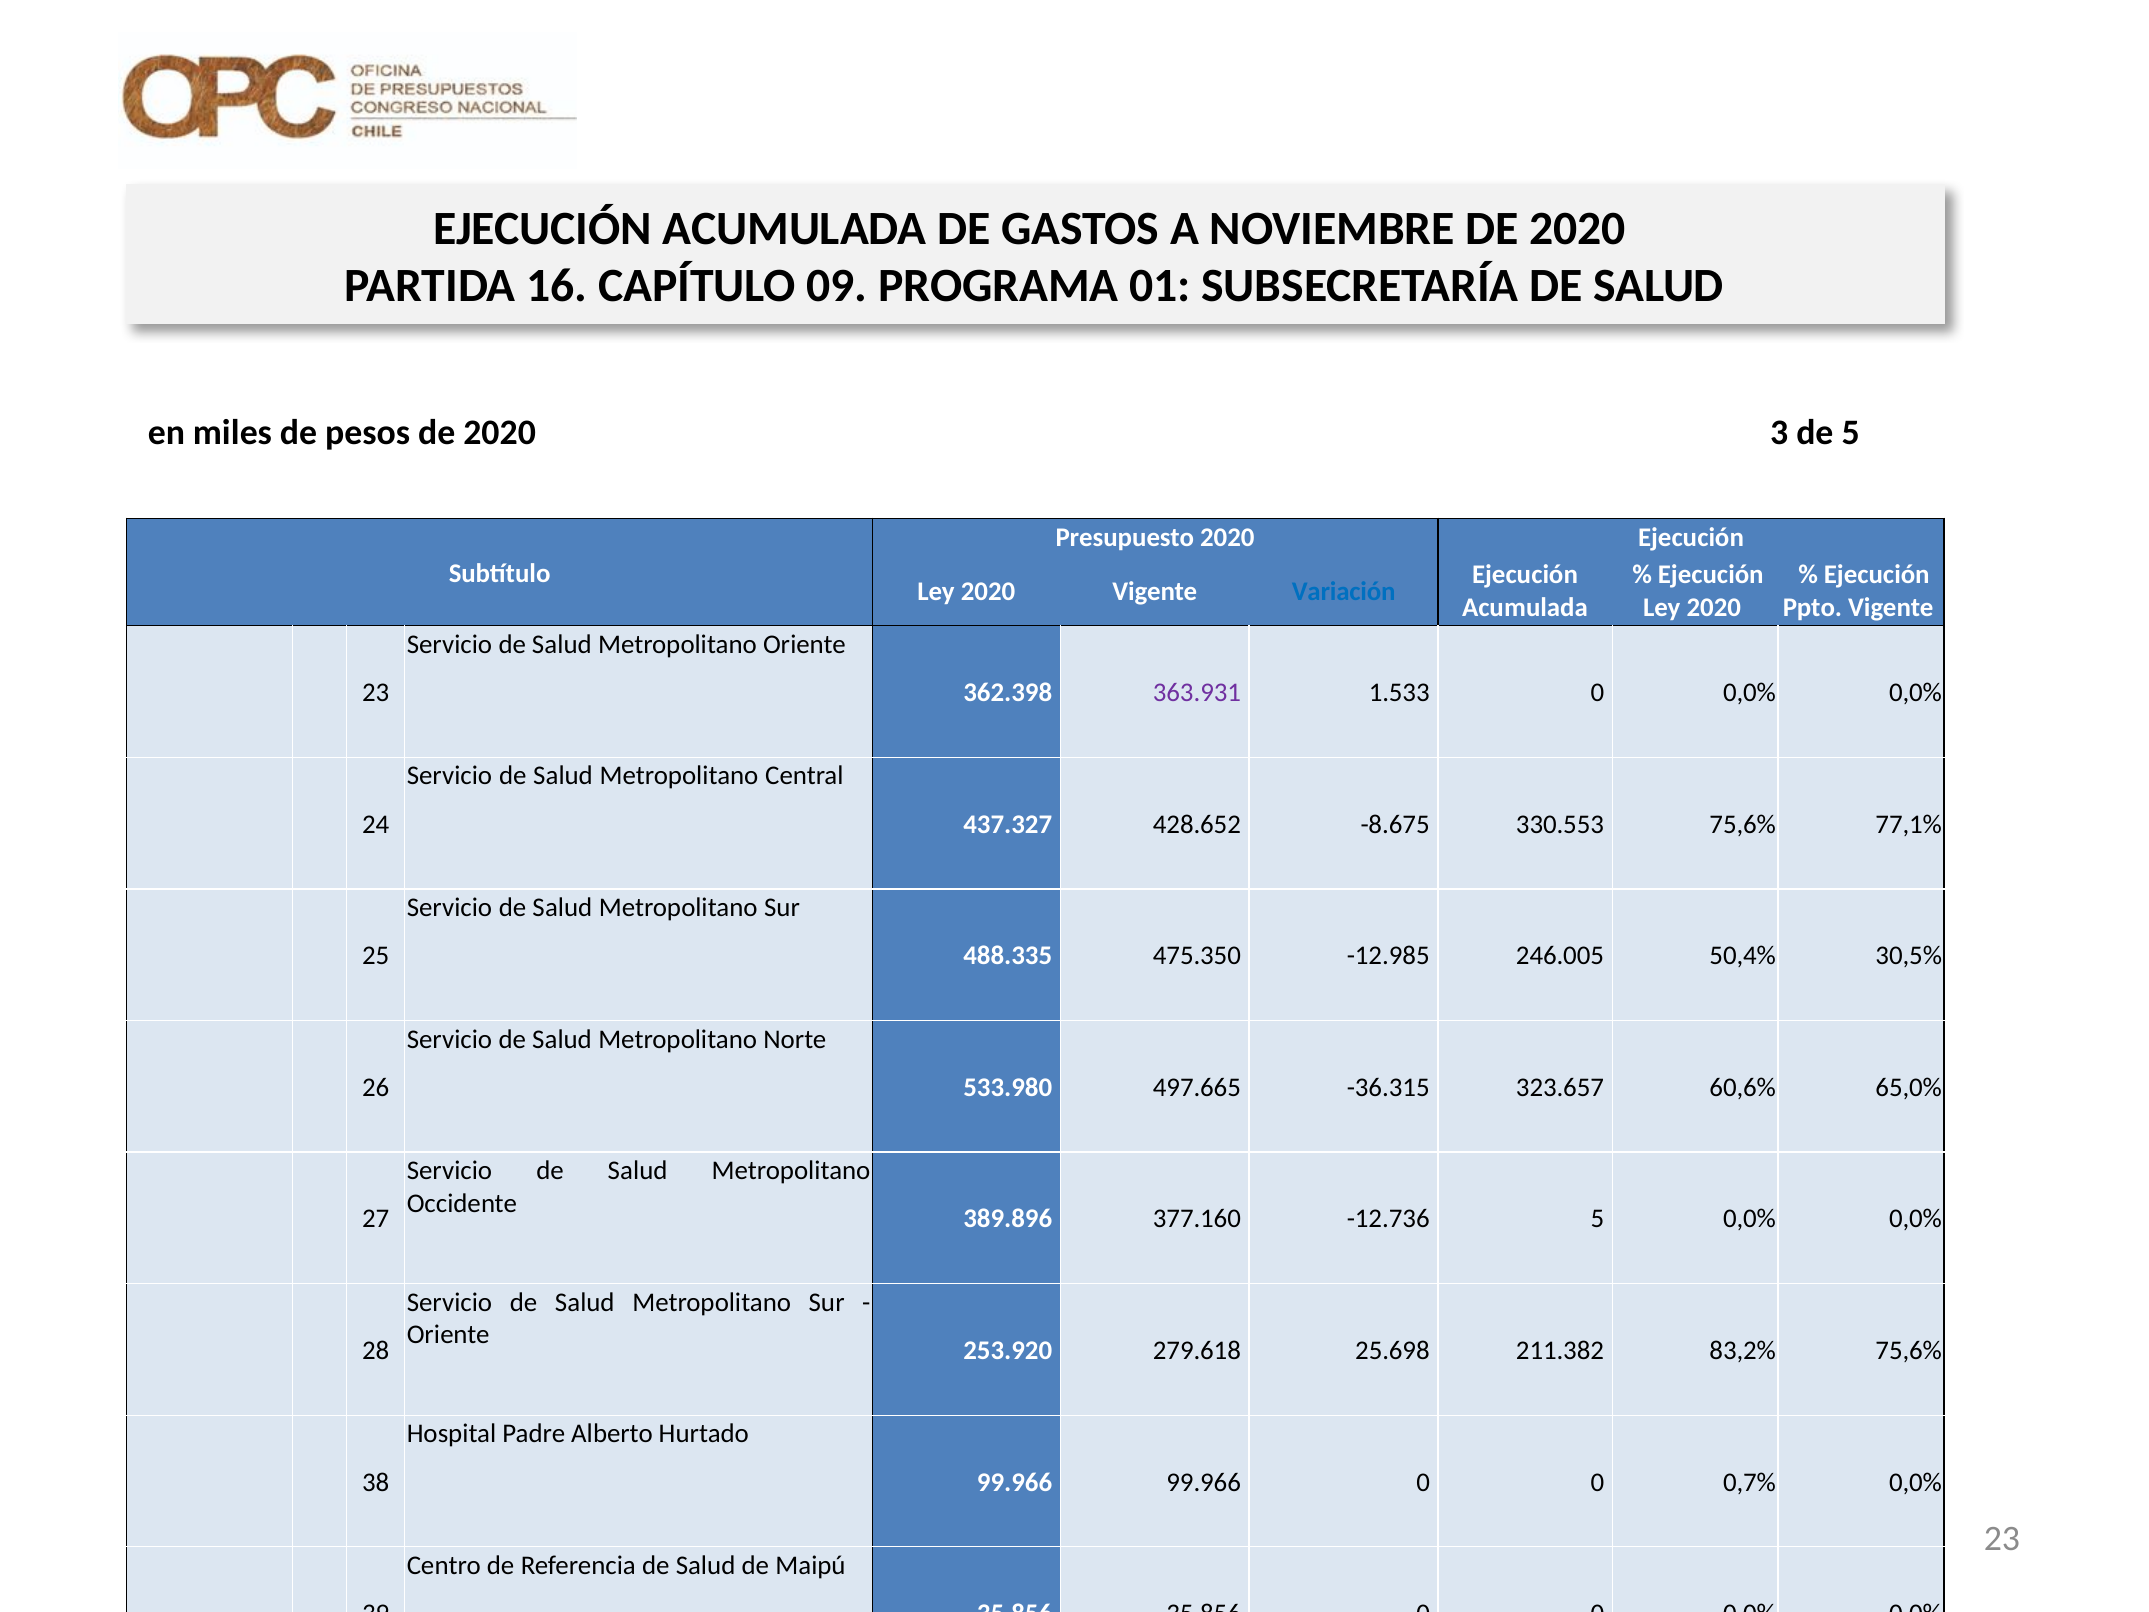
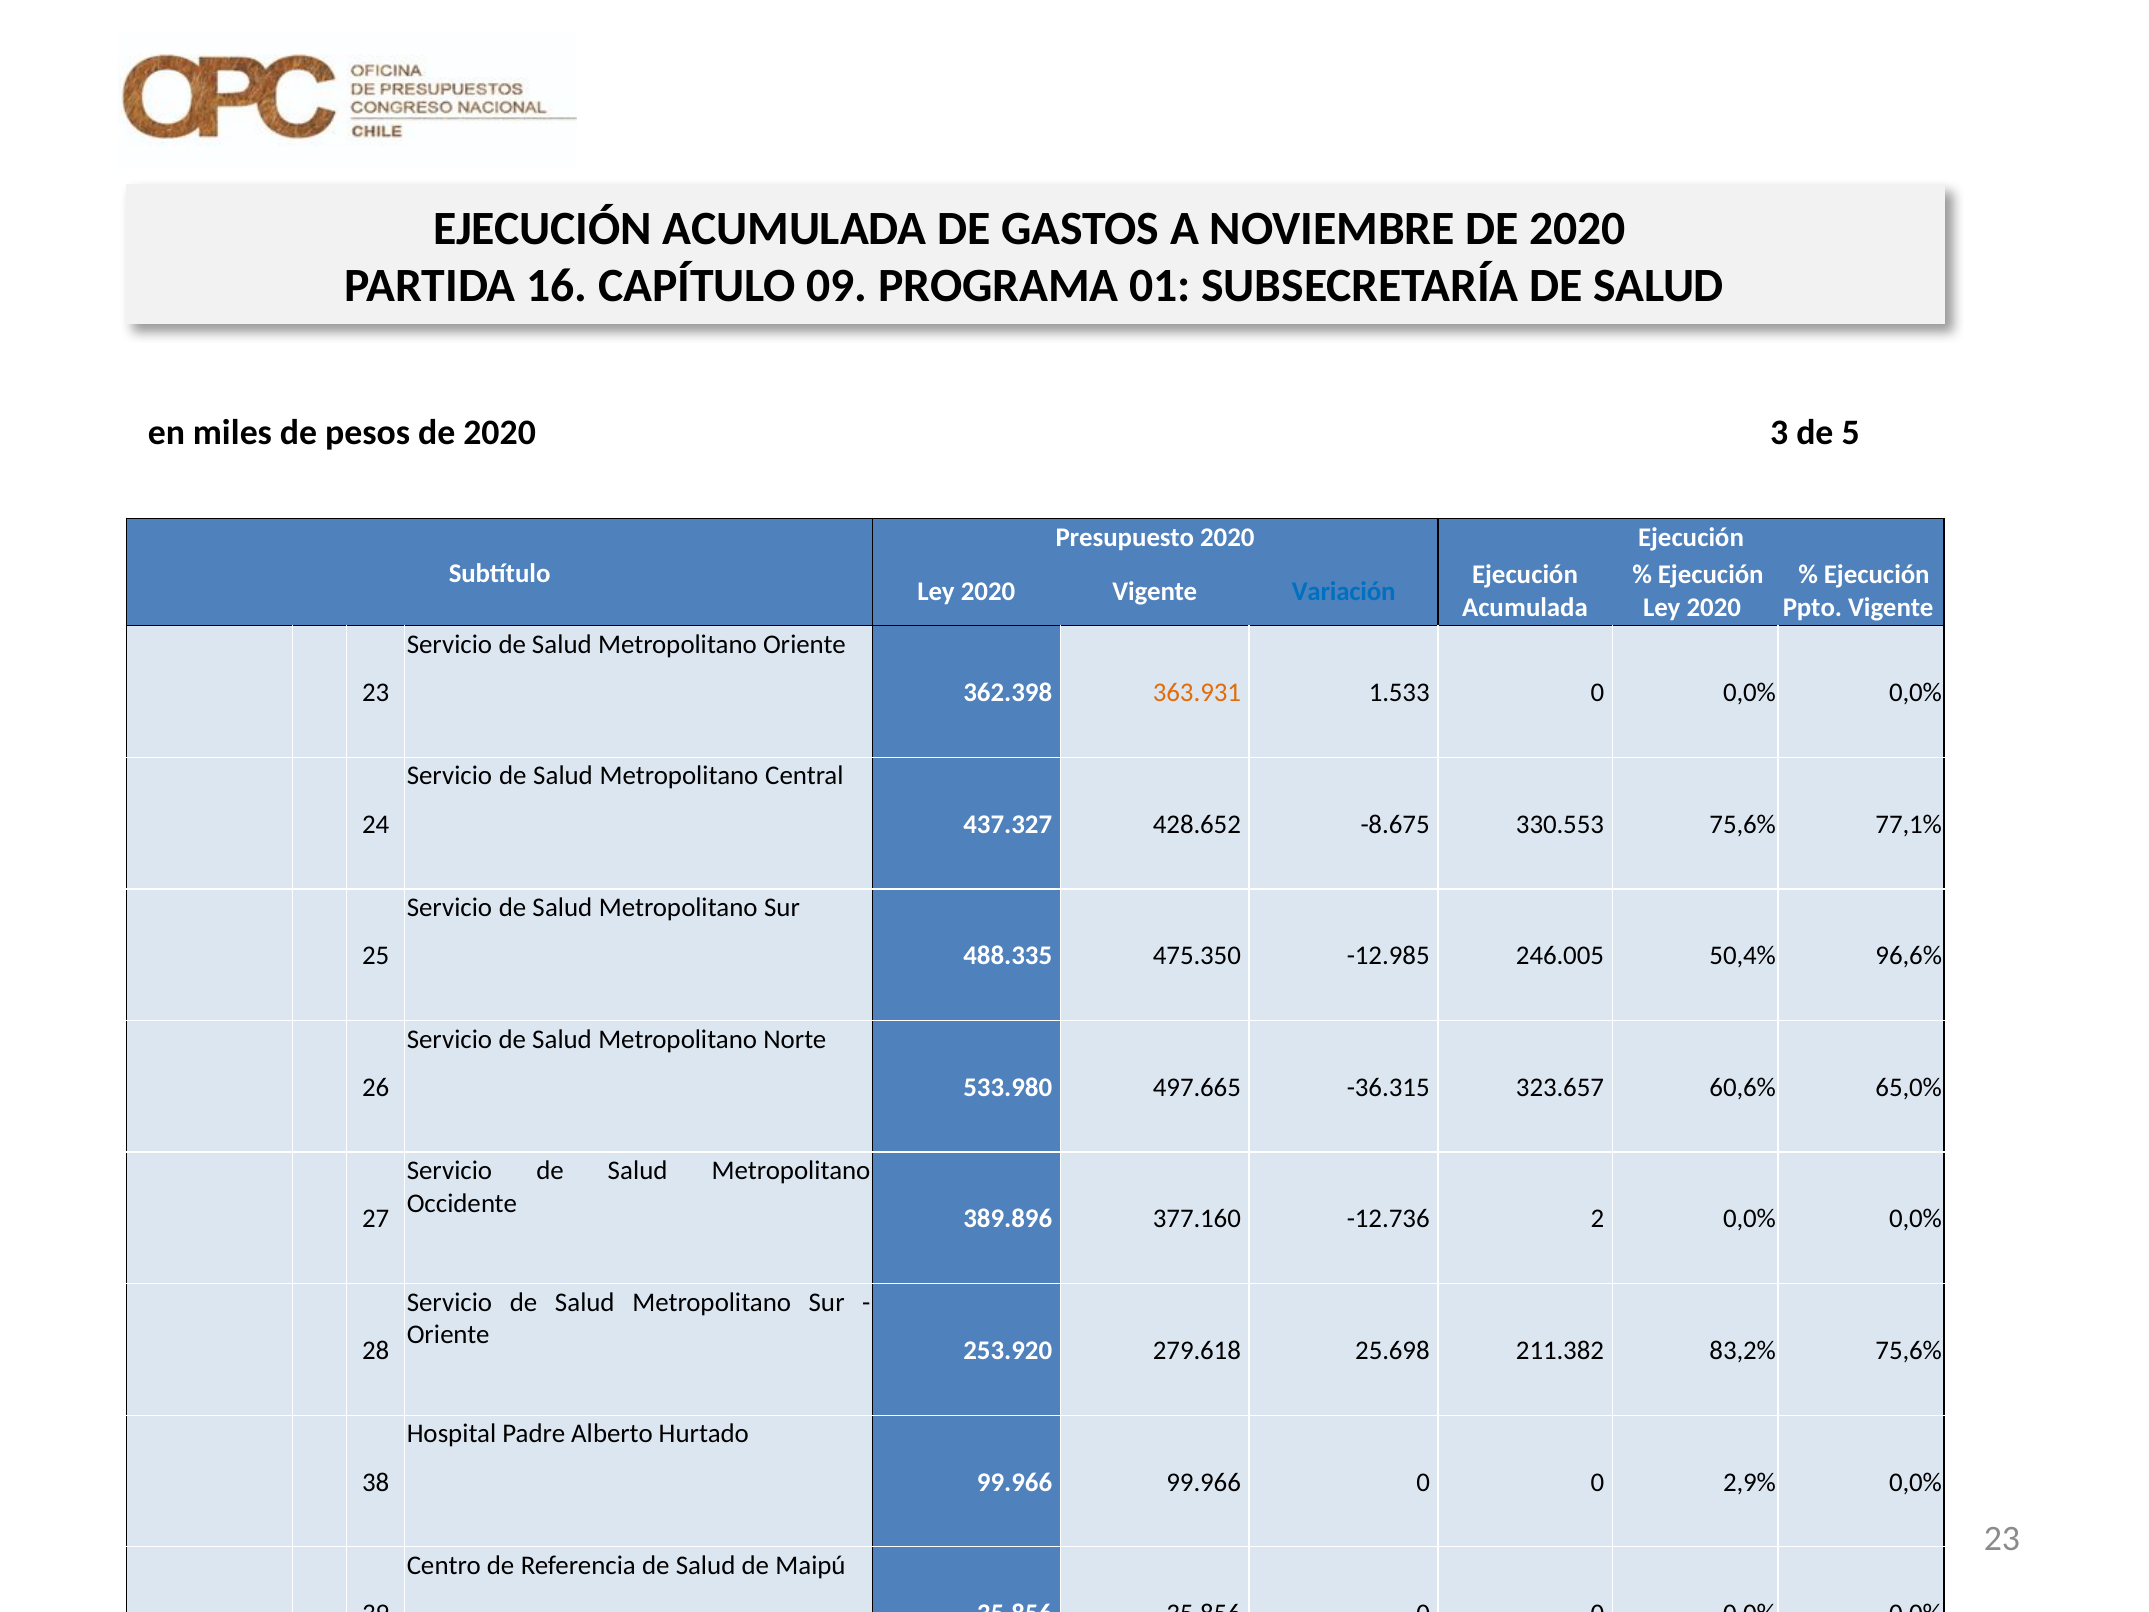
363.931 colour: purple -> orange (1197, 693)
30,5%: 30,5% -> 96,6% (1909, 956)
-12.736 5: 5 -> 2 (1597, 1219)
0,7%: 0,7% -> 2,9% (1749, 1482)
